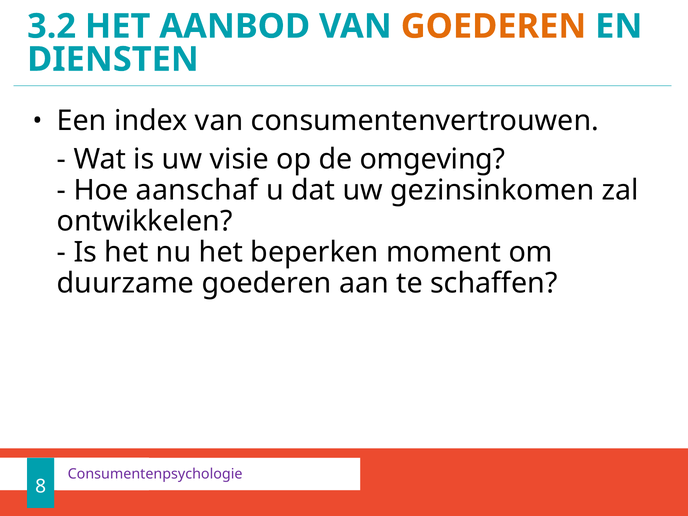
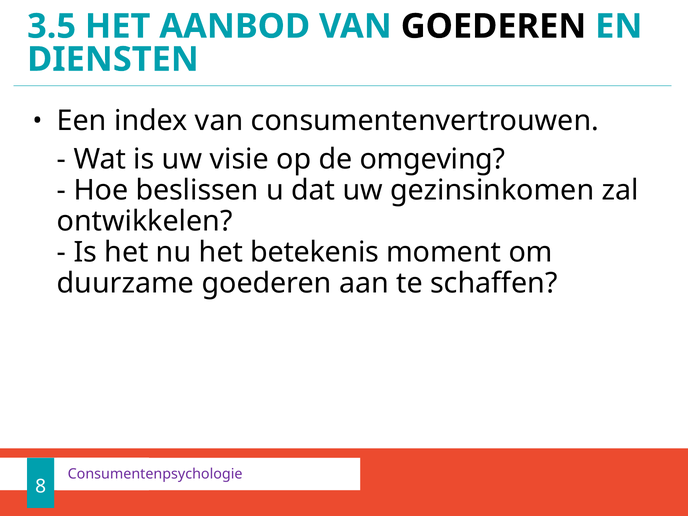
3.2: 3.2 -> 3.5 (52, 26)
GOEDEREN colour: orange -> black (494, 26)
aanschaf: aanschaf -> beslissen (197, 190)
beperken: beperken -> betekenis (315, 252)
